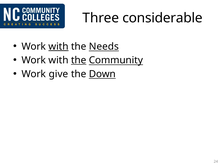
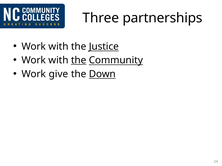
considerable: considerable -> partnerships (162, 18)
with underline: present -> none (58, 47)
Needs: Needs -> Justice (104, 47)
